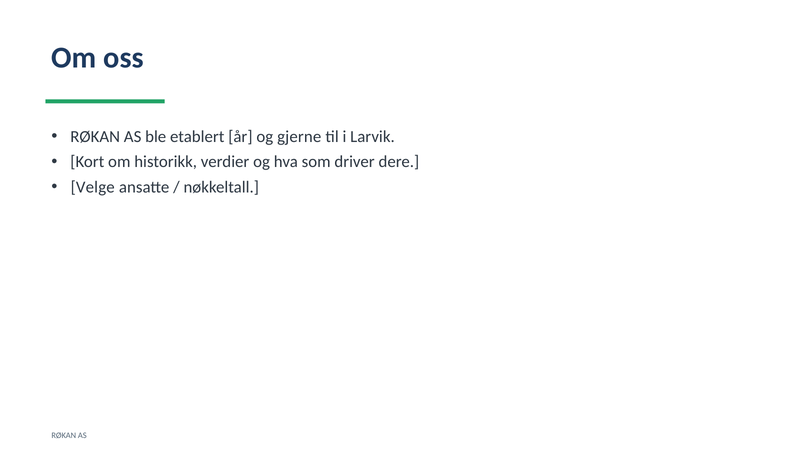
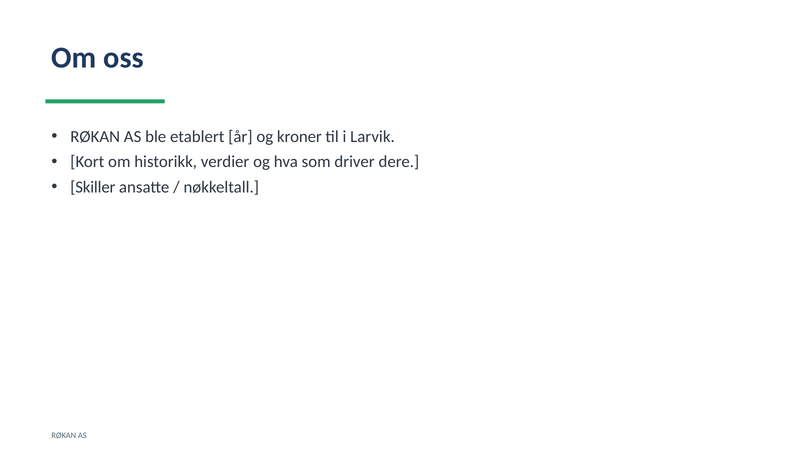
gjerne: gjerne -> kroner (299, 137)
Velge: Velge -> Skiller (93, 187)
